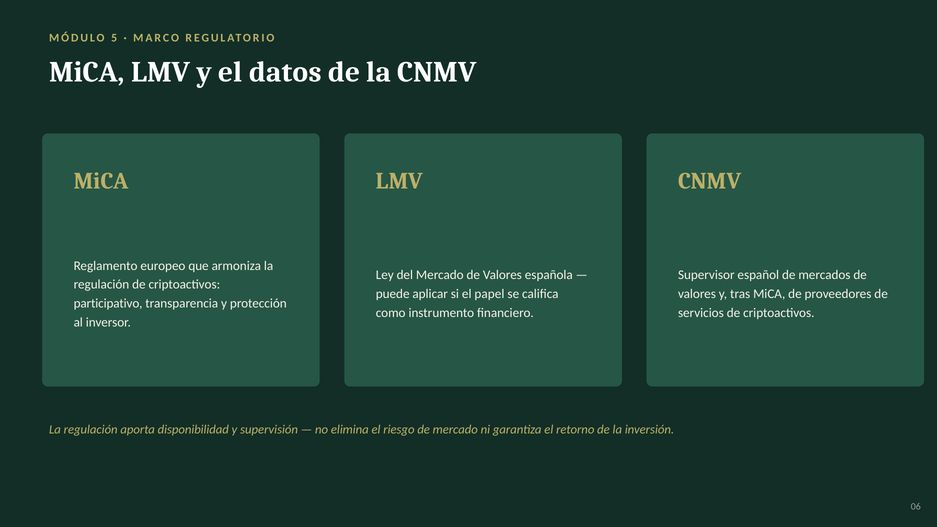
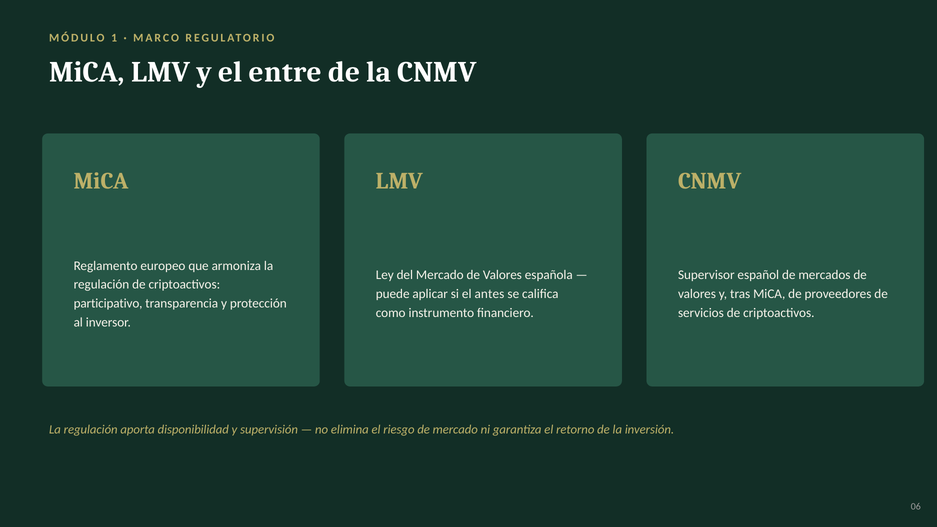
5: 5 -> 1 (114, 38)
datos: datos -> entre (285, 72)
papel: papel -> antes (489, 294)
